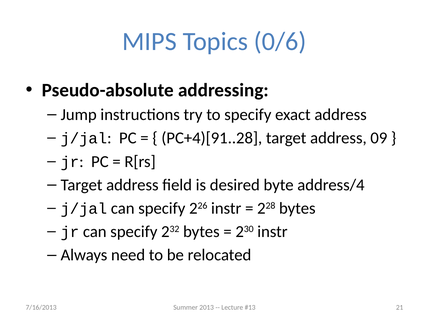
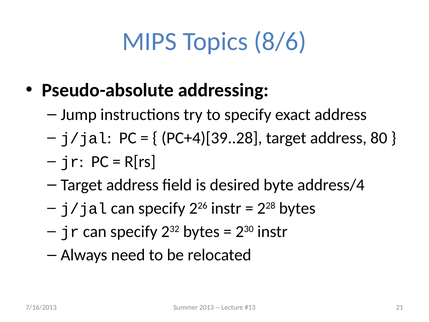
0/6: 0/6 -> 8/6 (280, 42)
PC+4)[91..28: PC+4)[91..28 -> PC+4)[39..28 (212, 138)
09: 09 -> 80 (379, 138)
